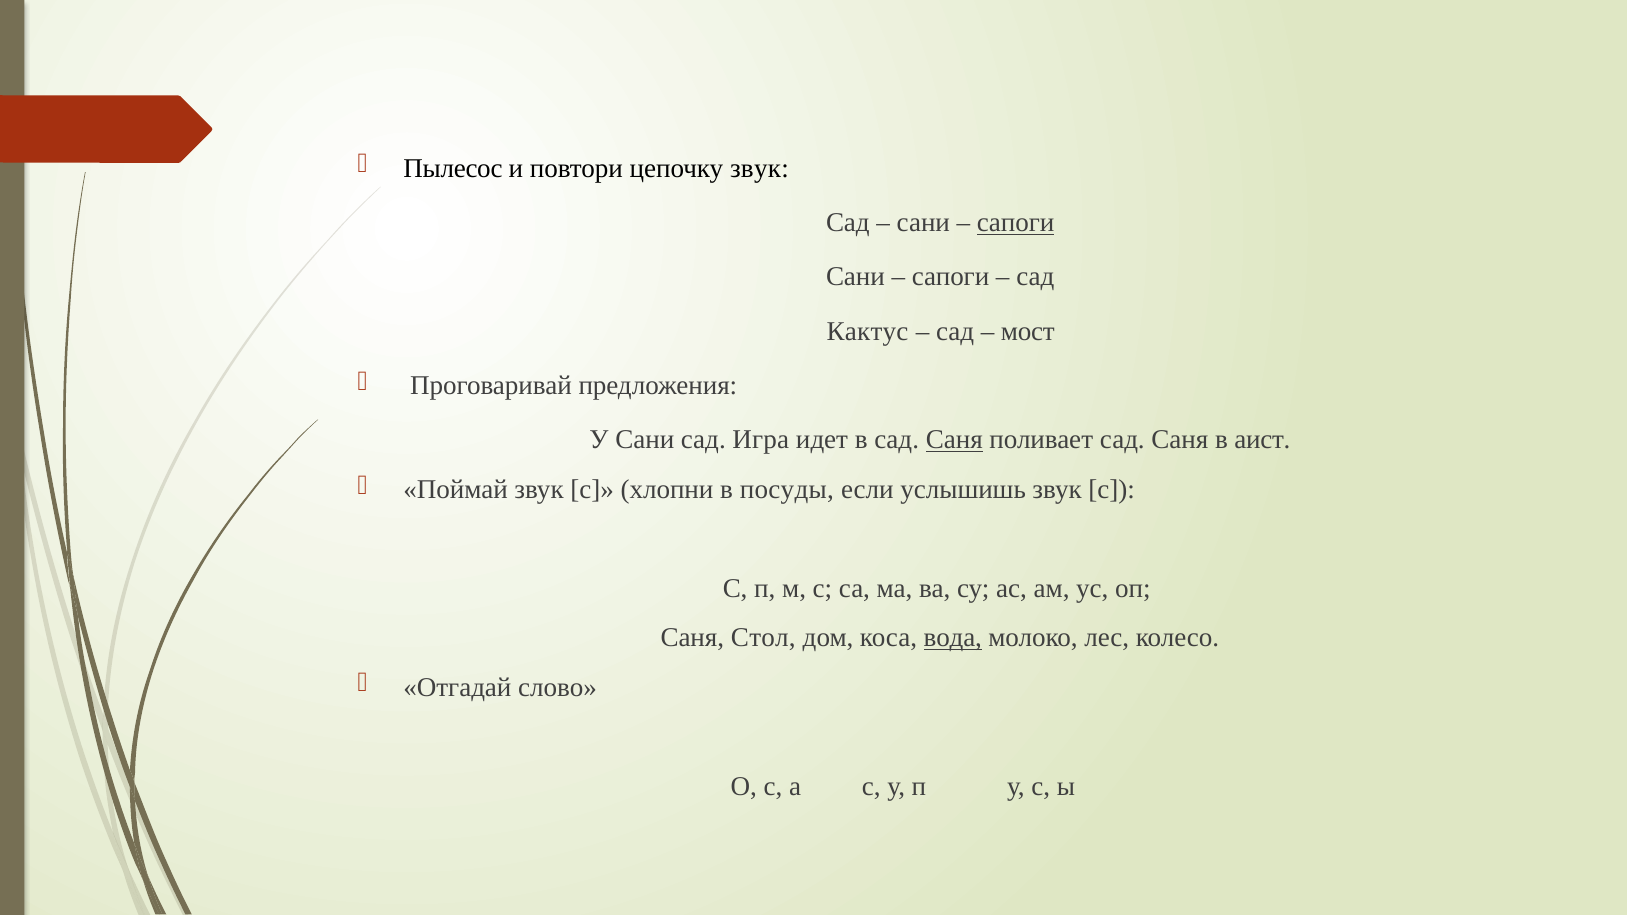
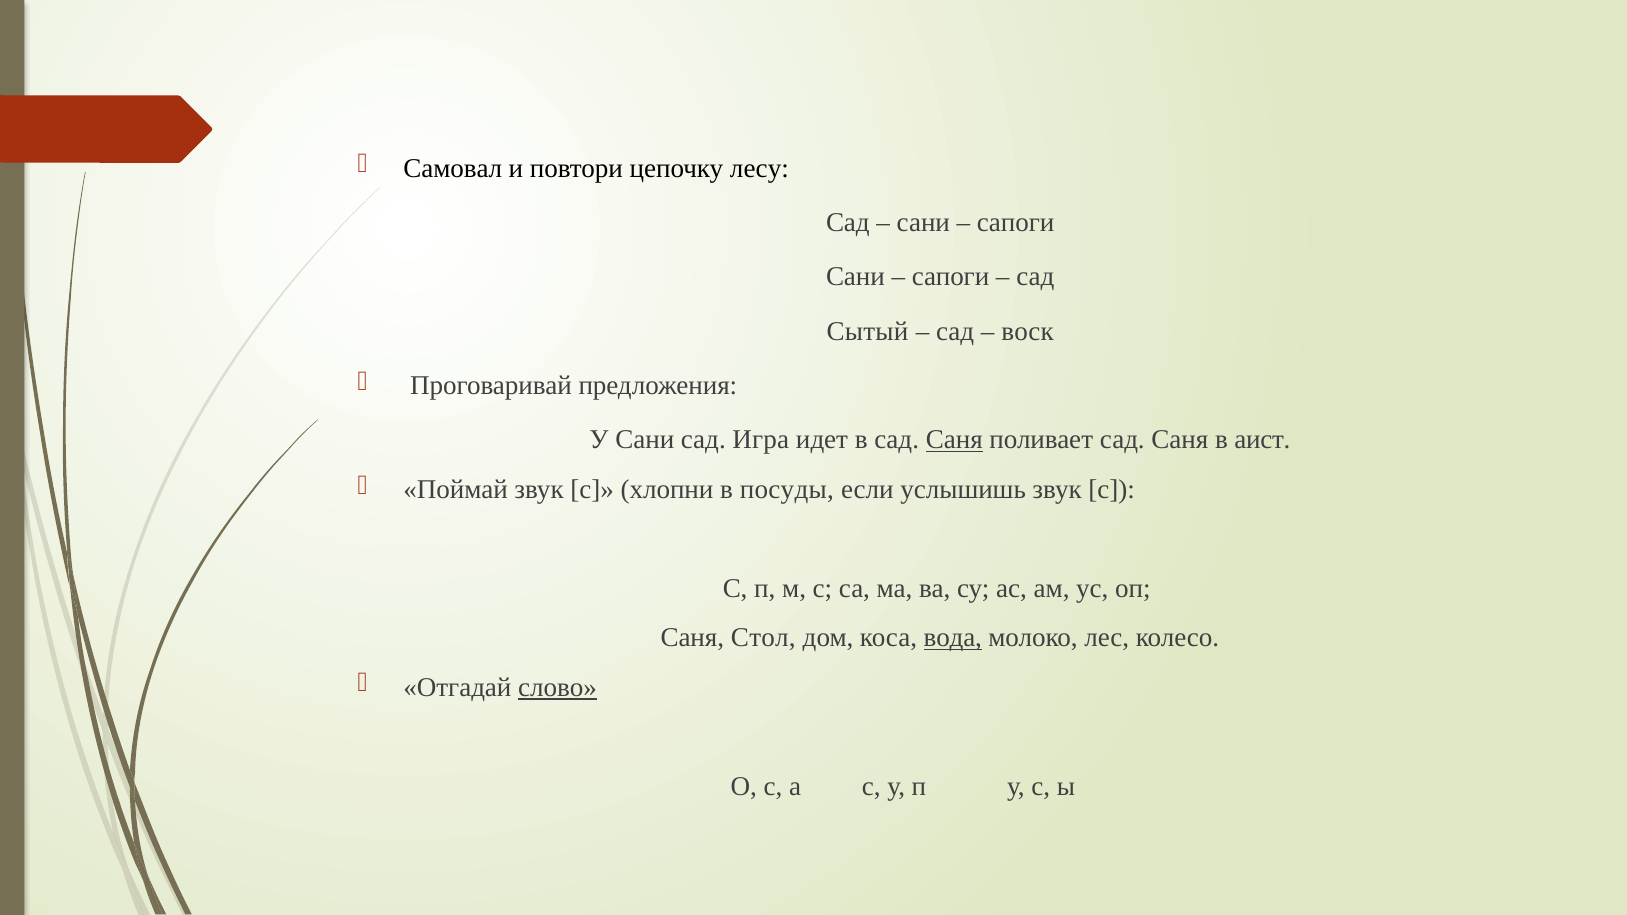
Пылесос: Пылесос -> Самовал (453, 168)
цепочку звук: звук -> лесу (759, 168)
сапоги underline: present -> none (1016, 223)
Кактус: Кактус -> Сытый (867, 331)
мост: мост -> воск (1028, 331)
слово underline: none -> present (558, 687)
